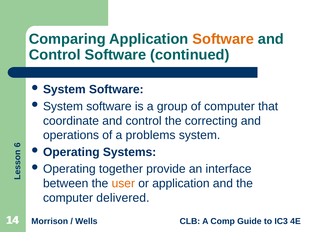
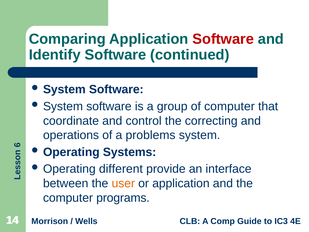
Software colour: orange -> red (223, 39)
Control: Control -> Identify (55, 55)
together: together -> different (121, 169)
delivered: delivered -> programs (123, 198)
